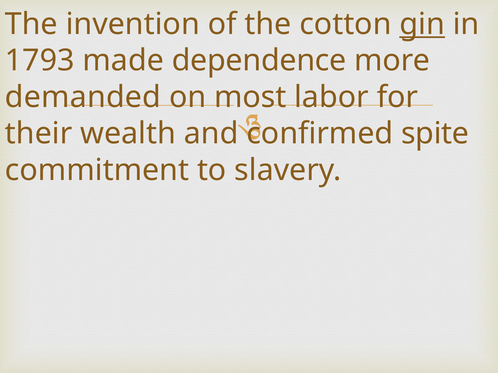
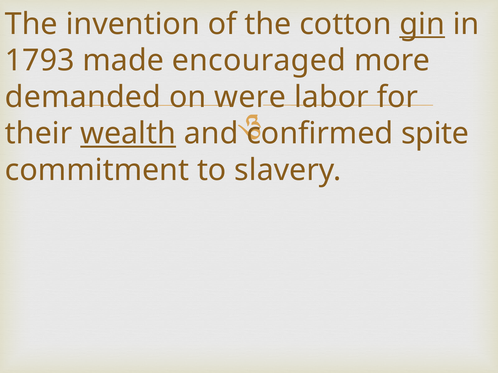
dependence: dependence -> encouraged (259, 61)
most: most -> were (250, 97)
wealth underline: none -> present (128, 134)
